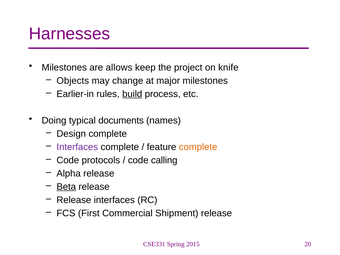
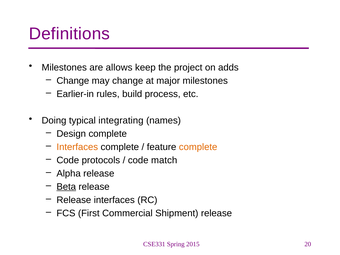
Harnesses: Harnesses -> Definitions (69, 34)
knife: knife -> adds (228, 68)
Objects: Objects -> Change (73, 81)
build underline: present -> none (132, 94)
documents: documents -> integrating (121, 120)
Interfaces colour: purple -> orange (77, 147)
calling: calling -> match (164, 160)
